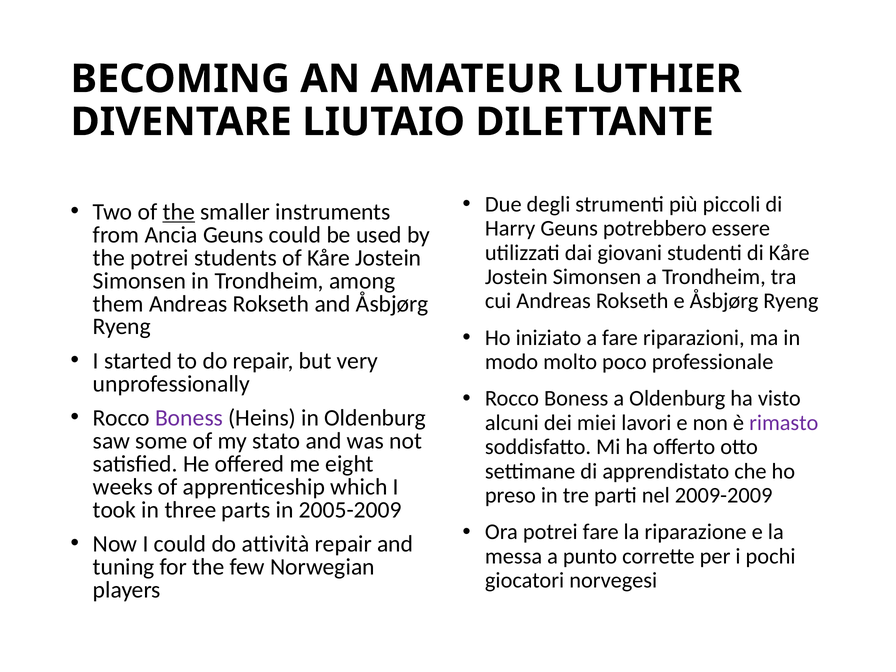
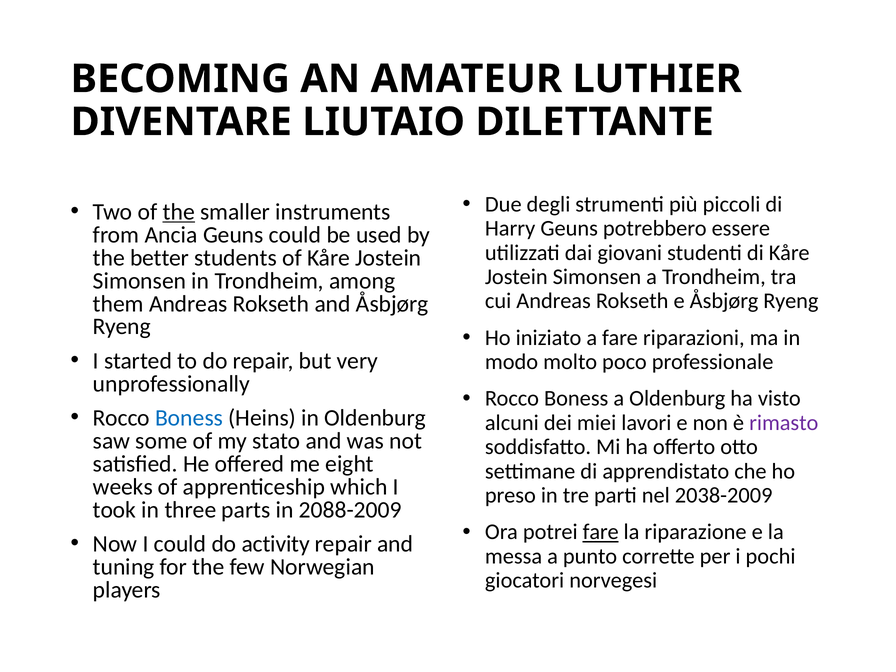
the potrei: potrei -> better (160, 258)
Boness colour: purple -> blue (189, 418)
2009-2009: 2009-2009 -> 2038-2009 (724, 495)
2005-2009: 2005-2009 -> 2088-2009 (350, 510)
fare underline: none -> present (601, 532)
attività: attività -> activity (276, 544)
